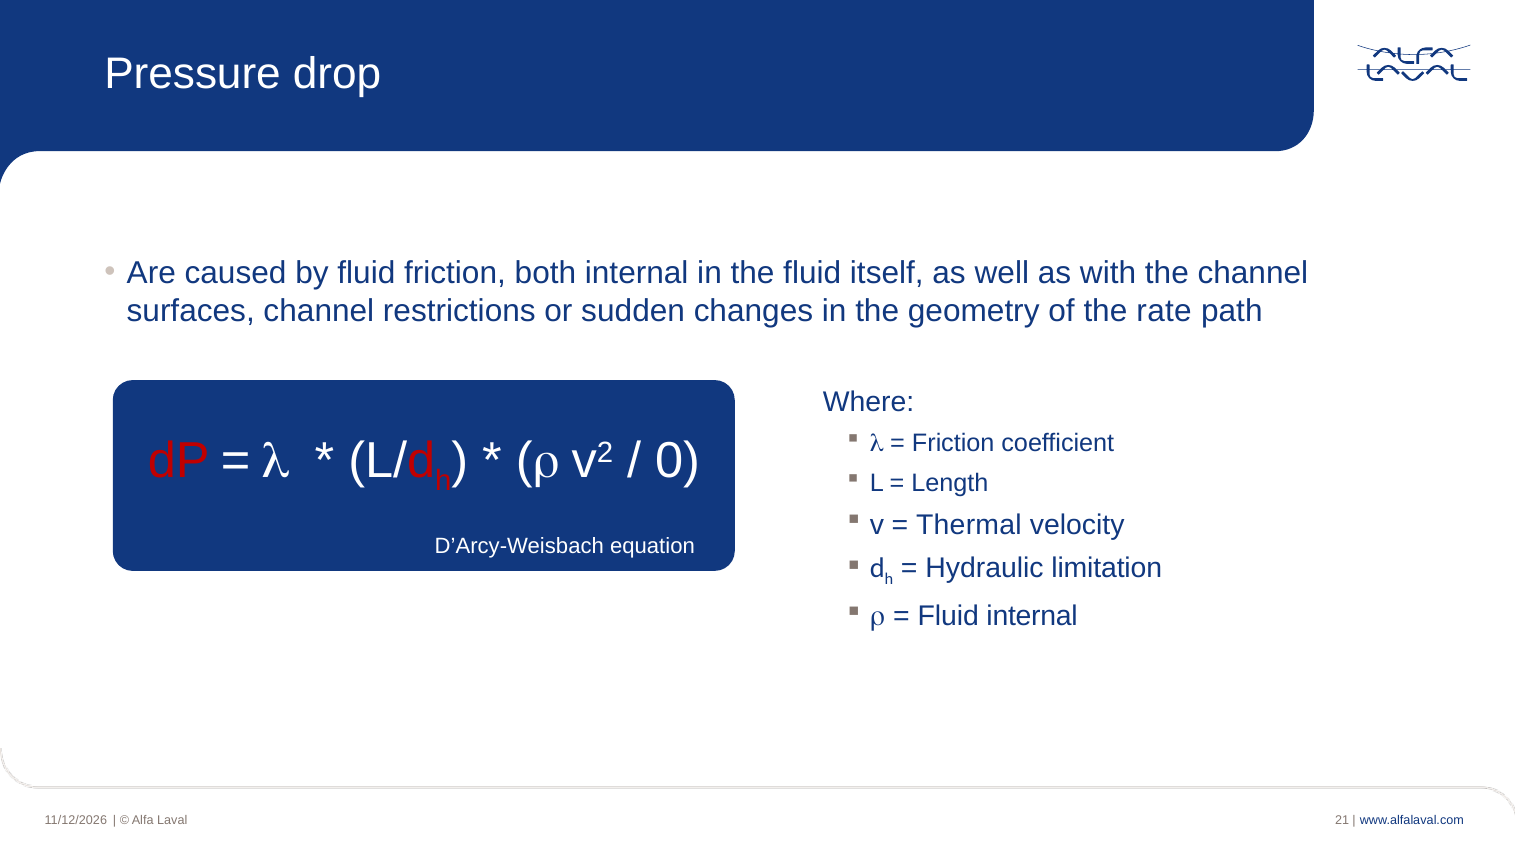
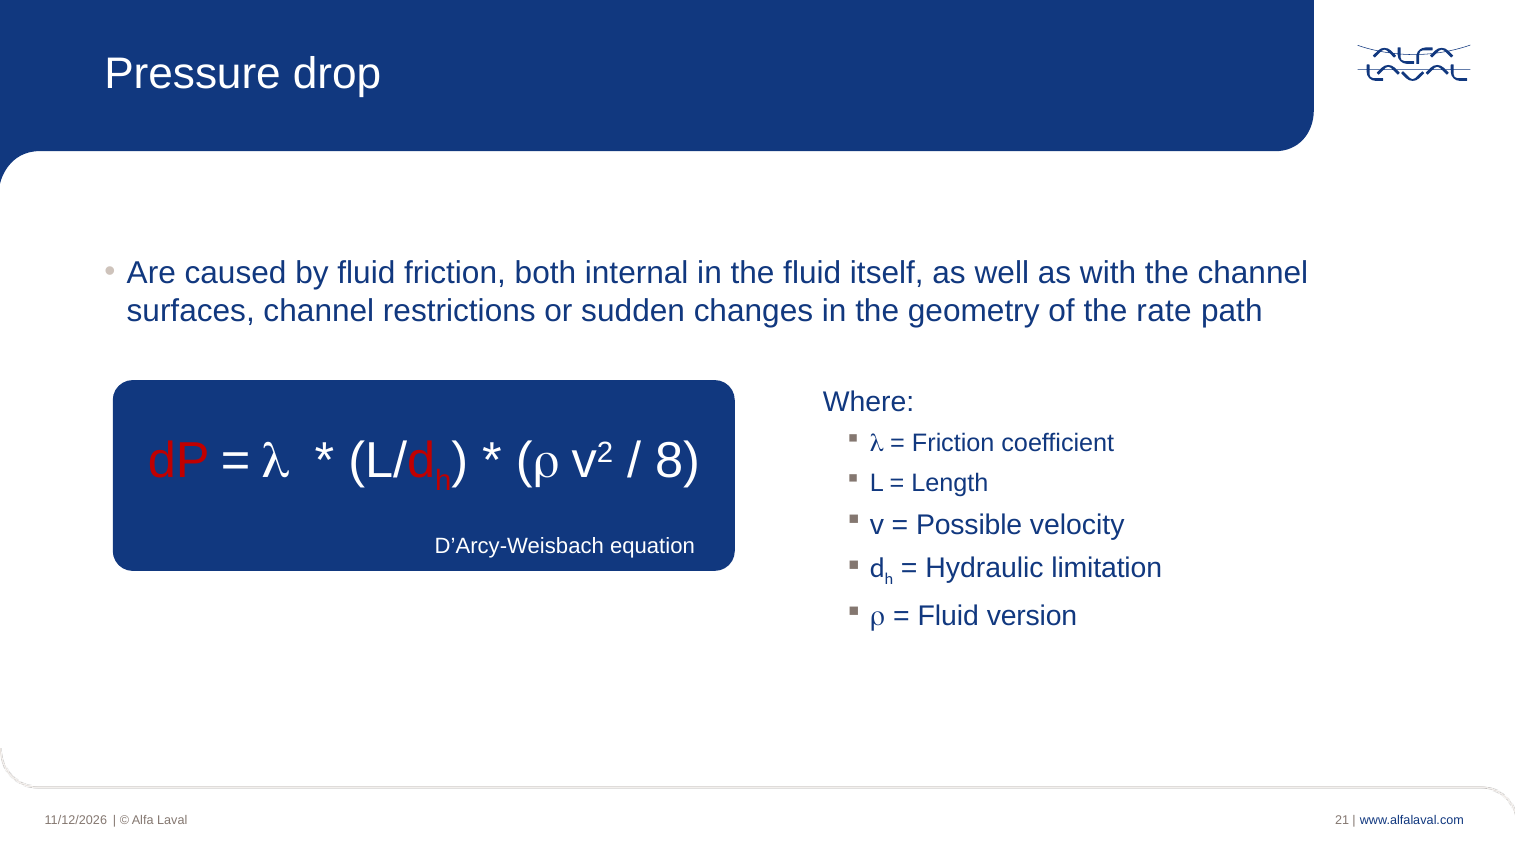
0: 0 -> 8 (677, 461)
Thermal: Thermal -> Possible (969, 525)
Fluid internal: internal -> version (1032, 617)
